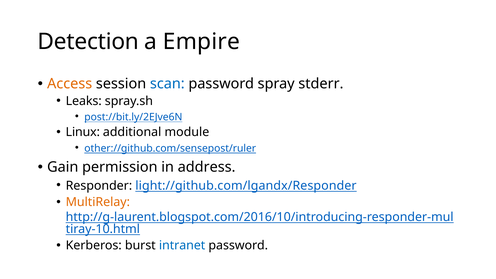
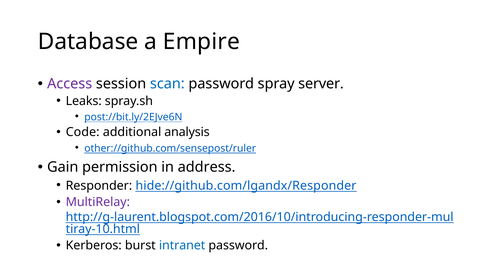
Detection: Detection -> Database (88, 42)
Access colour: orange -> purple (70, 84)
stderr: stderr -> server (321, 84)
Linux: Linux -> Code (83, 132)
module: module -> analysis (187, 132)
light://github.com/lgandx/Responder: light://github.com/lgandx/Responder -> hide://github.com/lgandx/Responder (246, 186)
MultiRelay colour: orange -> purple (98, 202)
